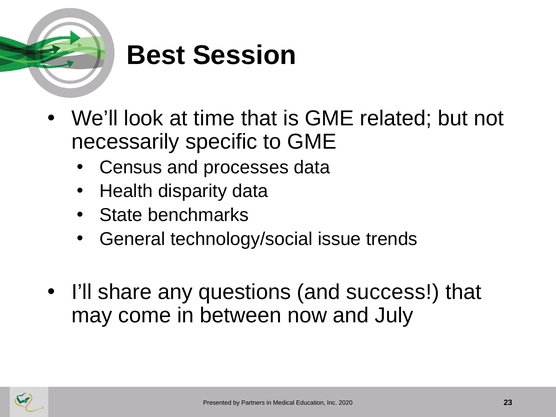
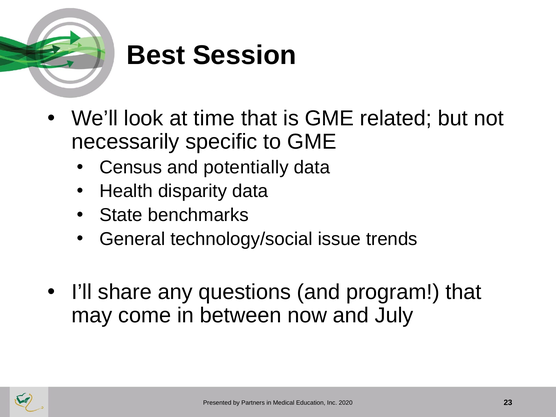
processes: processes -> potentially (246, 167)
success: success -> program (393, 292)
